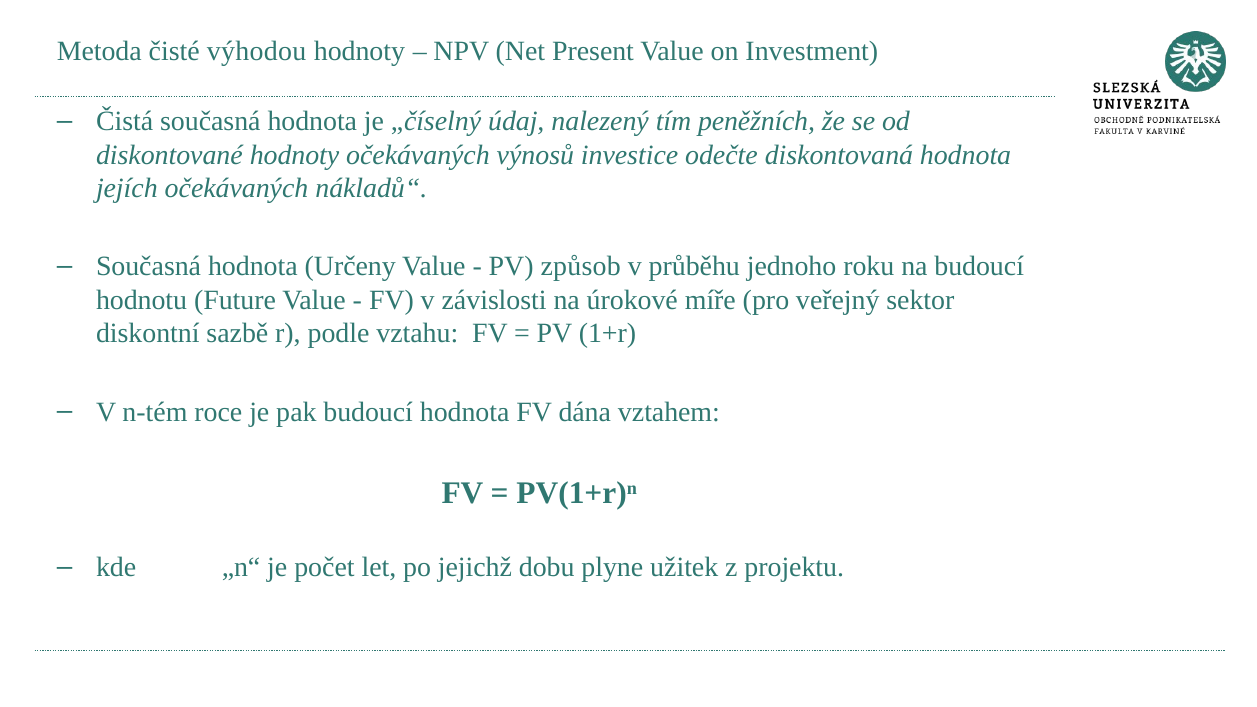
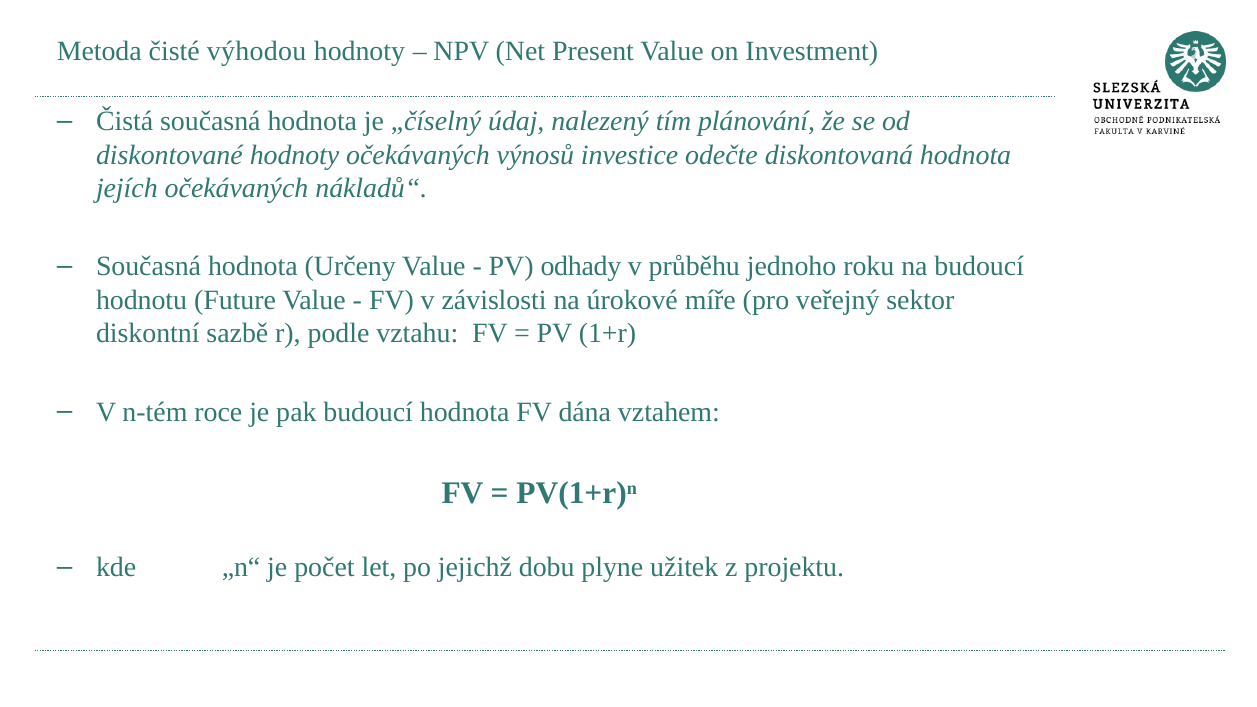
peněžních: peněžních -> plánování (757, 122)
způsob: způsob -> odhady (581, 267)
